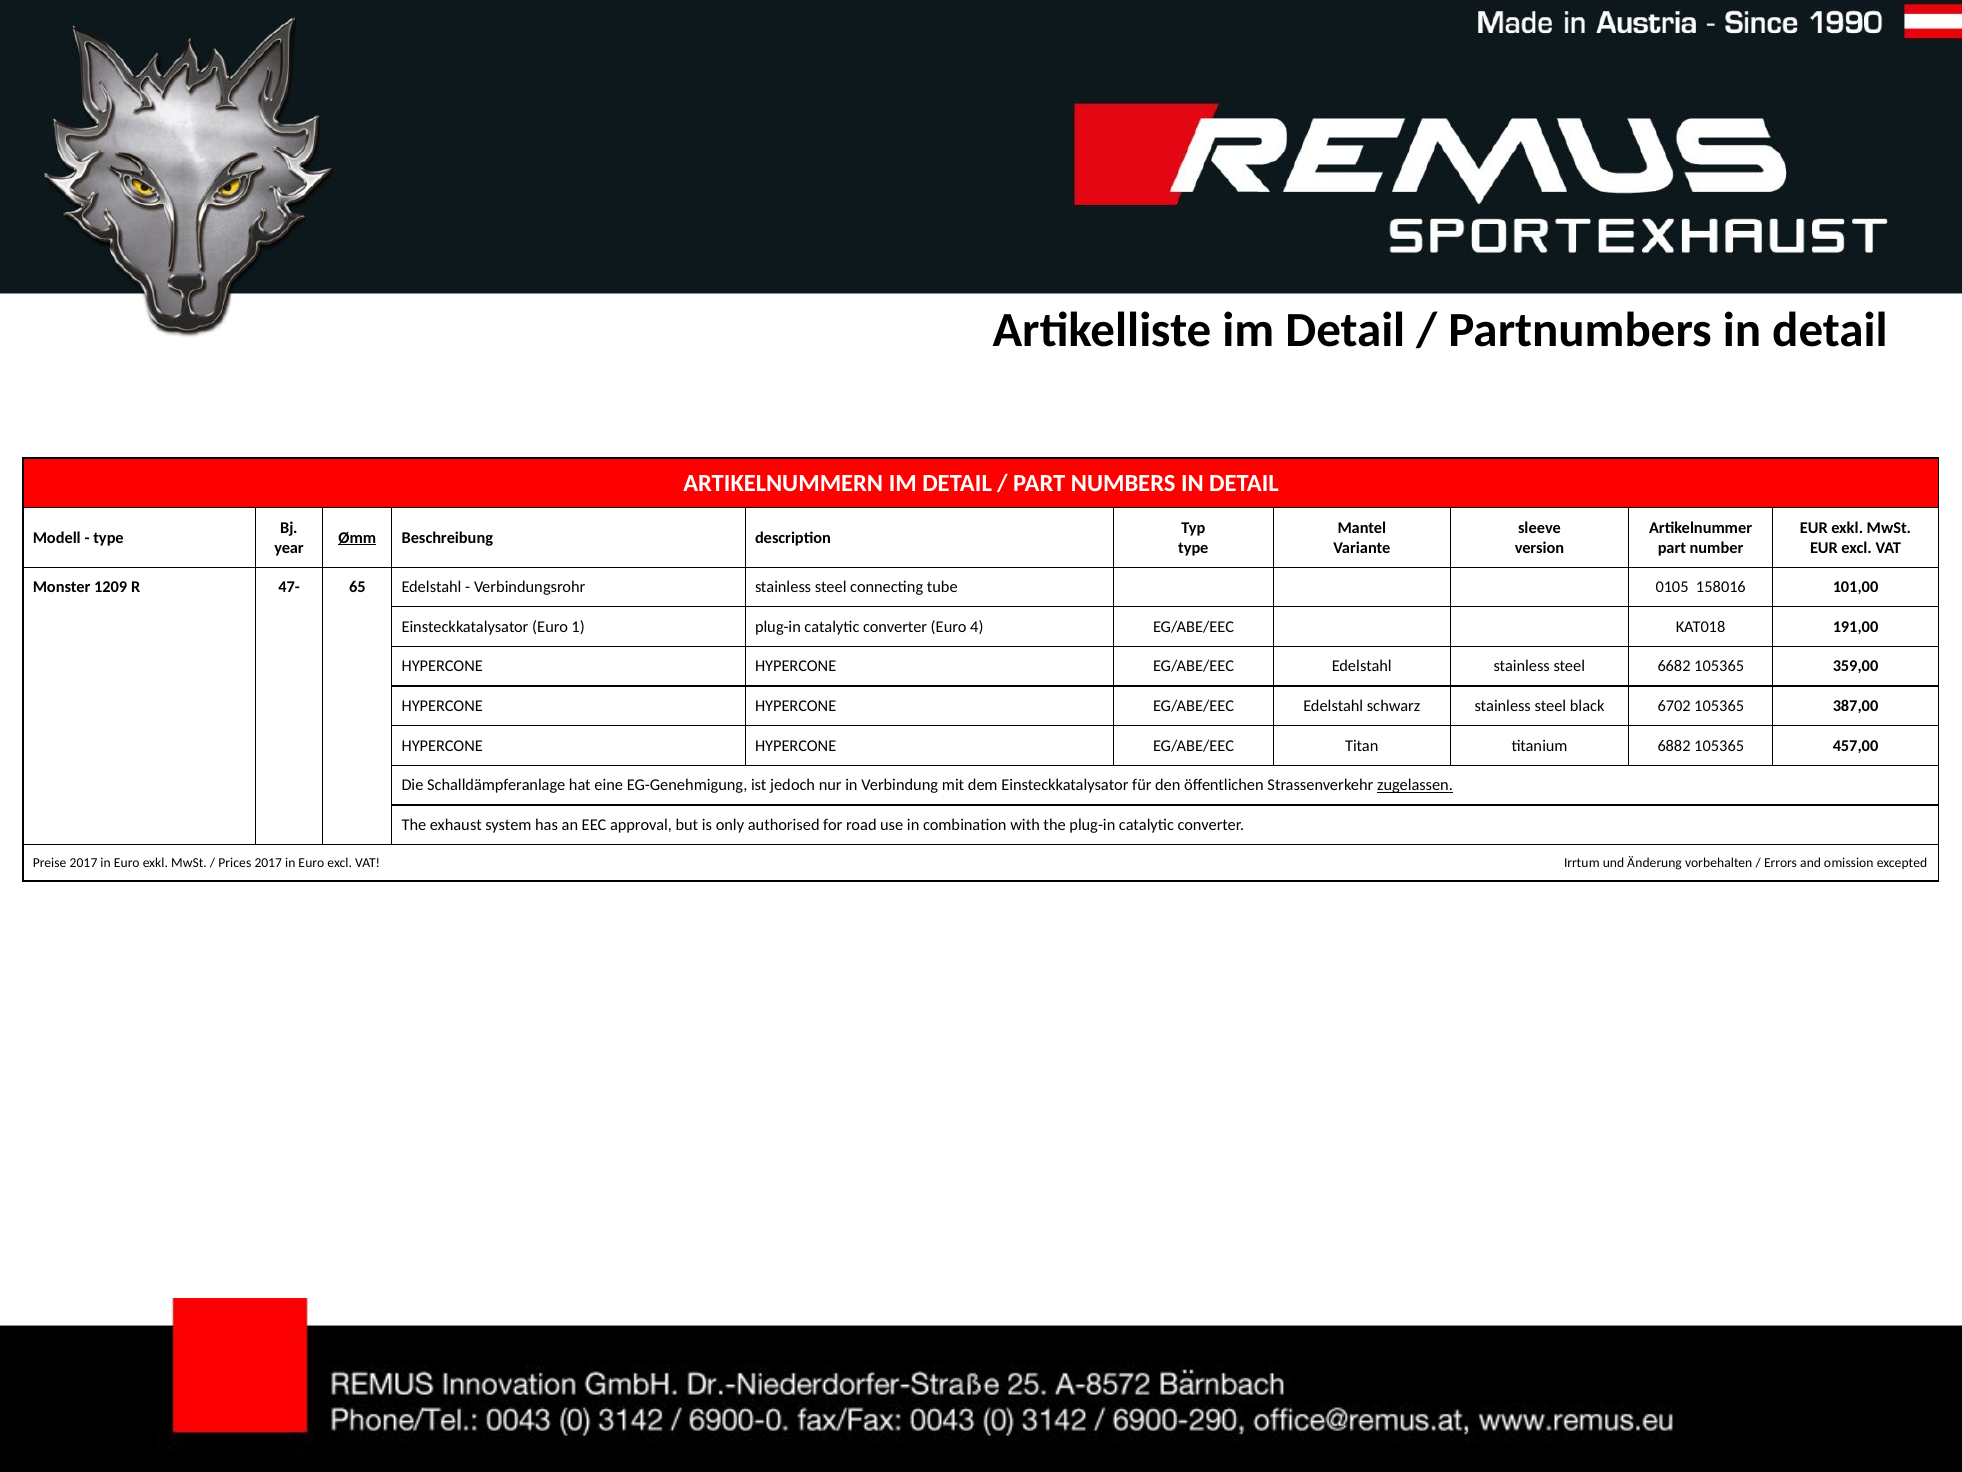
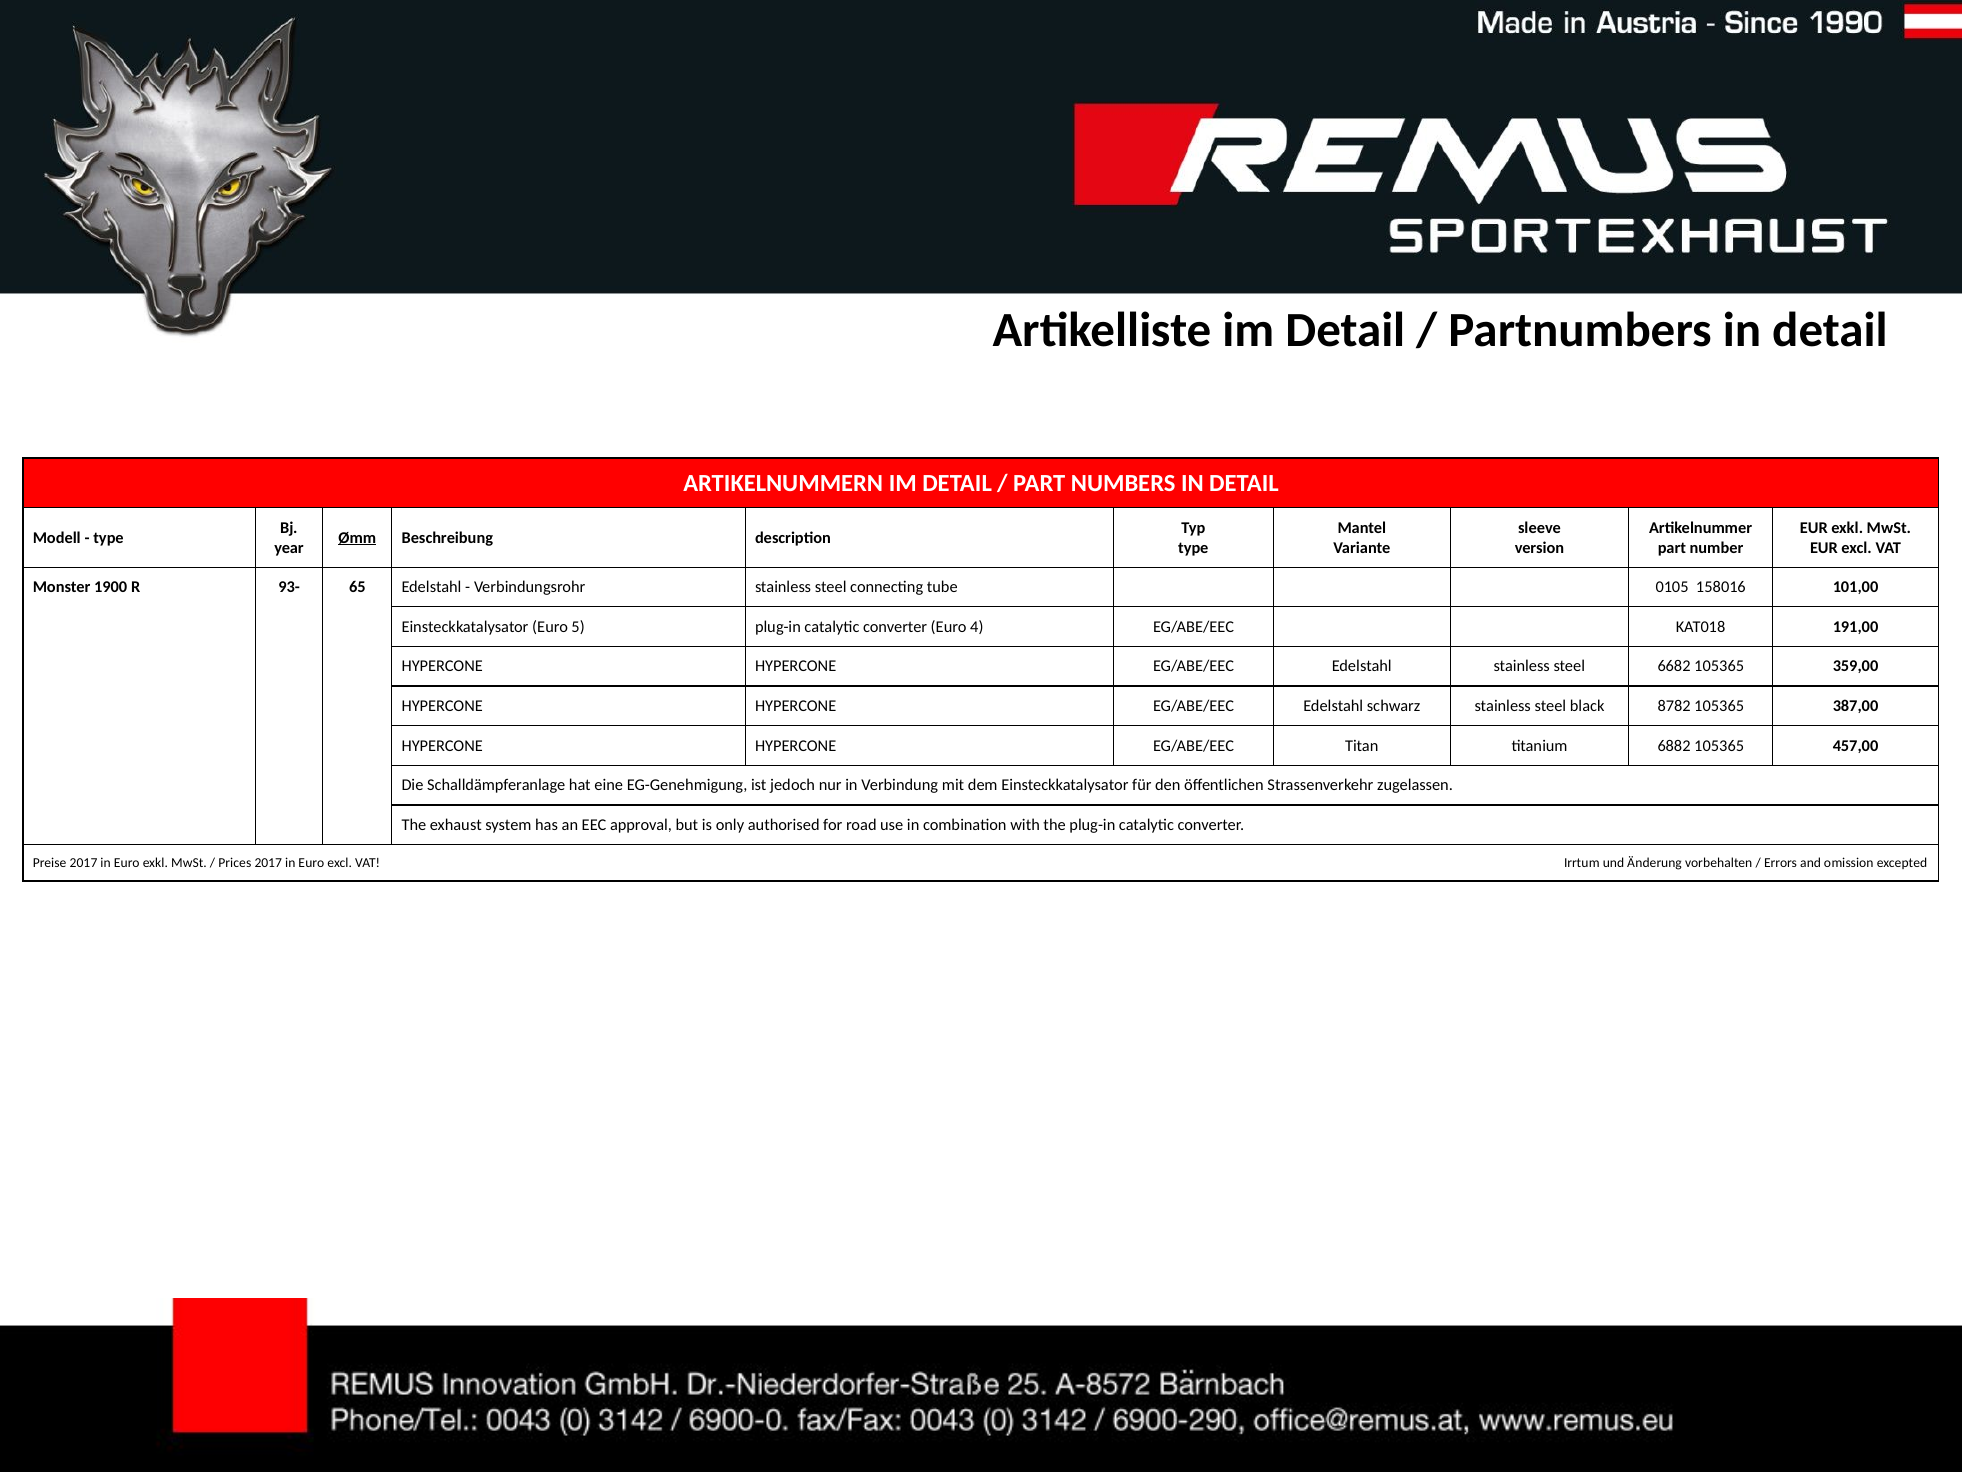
1209: 1209 -> 1900 (111, 587)
47-: 47- -> 93- (289, 587)
1: 1 -> 5 (578, 627)
6702: 6702 -> 8782 (1674, 706)
zugelassen underline: present -> none (1415, 785)
